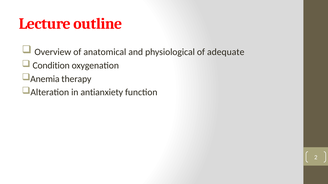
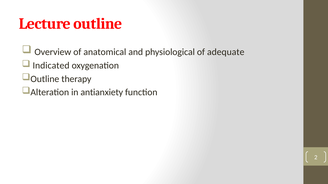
Condition: Condition -> Indicated (51, 66)
Anemia: Anemia -> Outline (45, 79)
